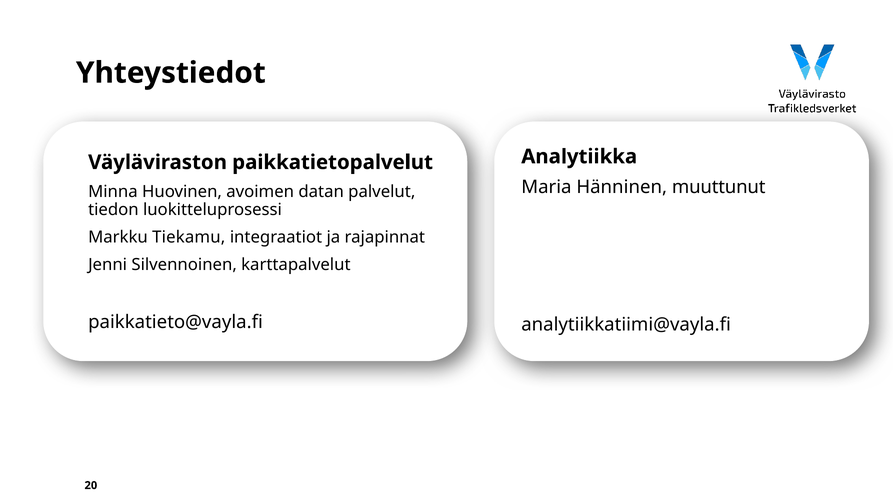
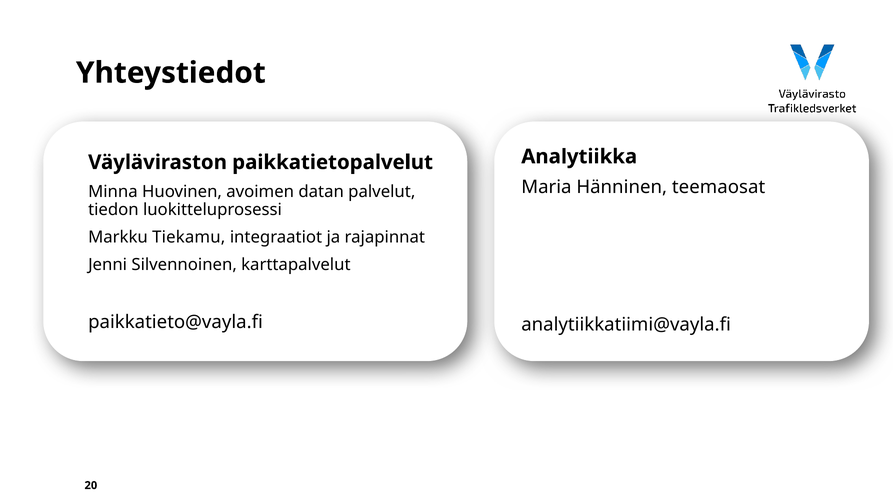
muuttunut: muuttunut -> teemaosat (719, 187)
